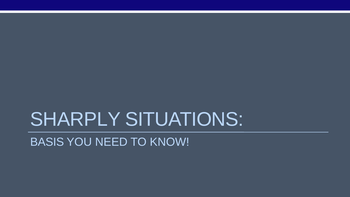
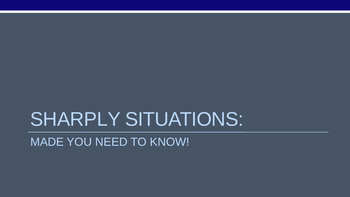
BASIS: BASIS -> MADE (47, 142)
